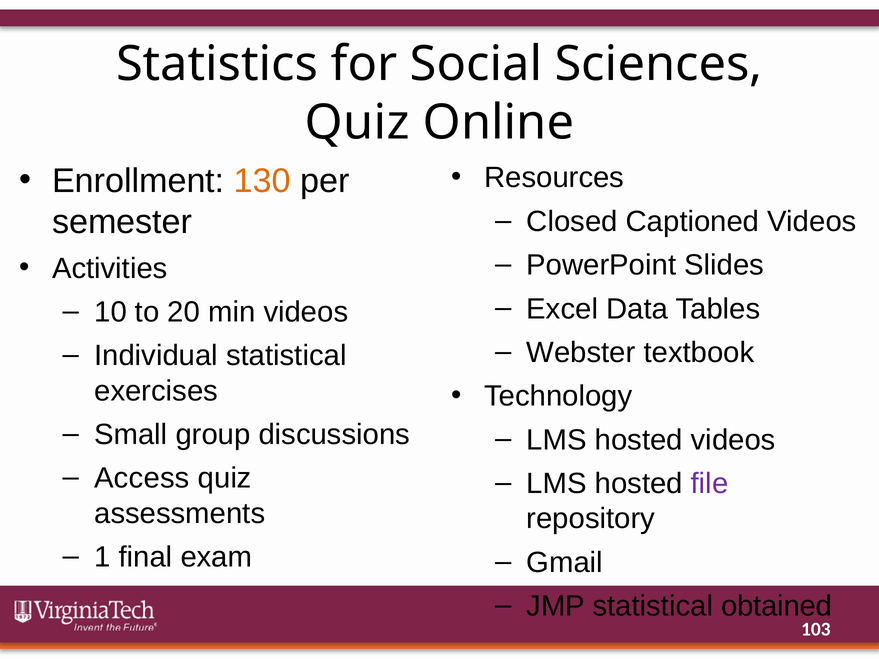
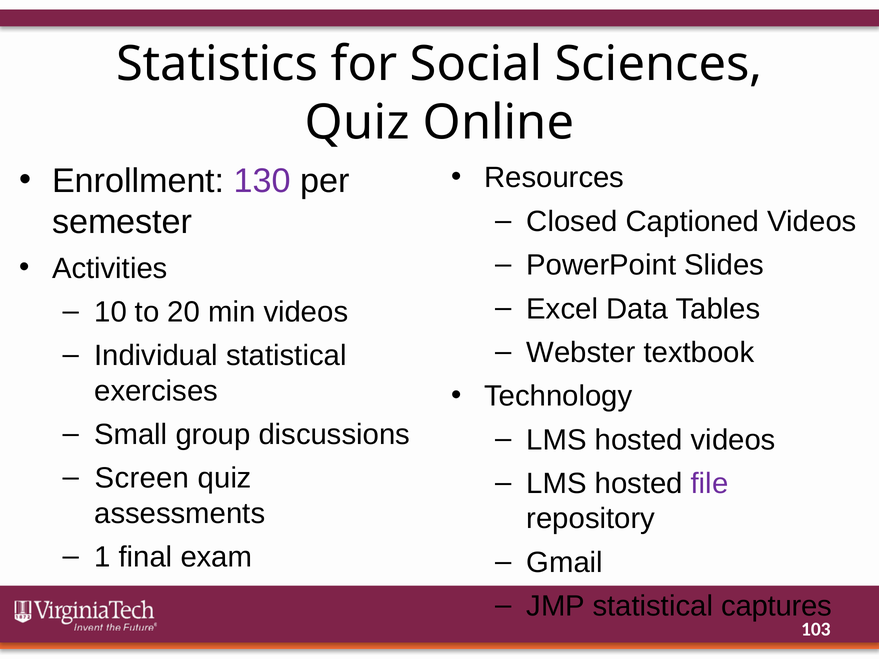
130 colour: orange -> purple (262, 181)
Access: Access -> Screen (142, 478)
obtained: obtained -> captures (777, 606)
